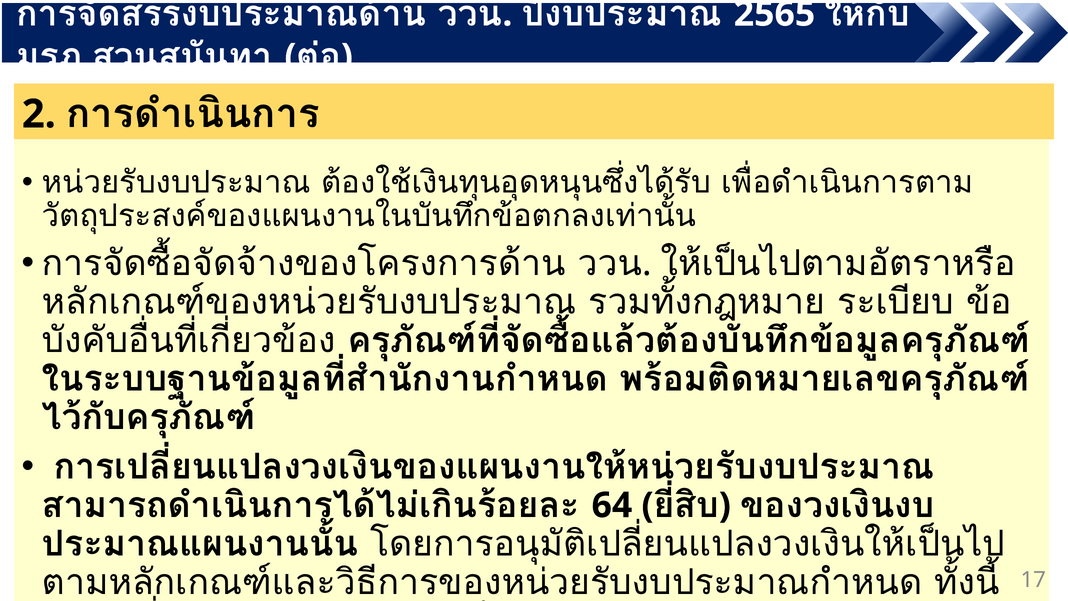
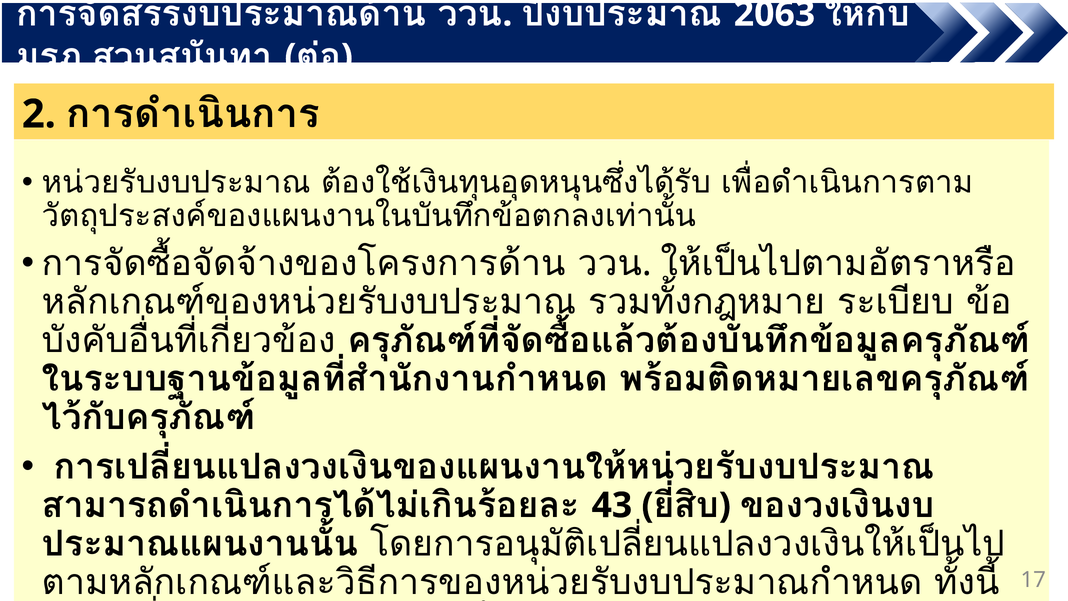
2565: 2565 -> 2063 (774, 14)
64: 64 -> 43 (612, 505)
